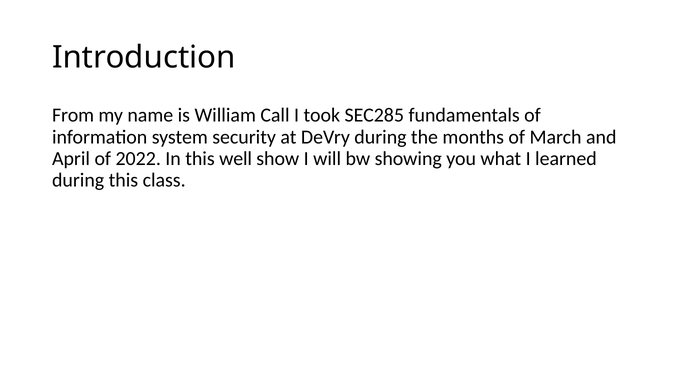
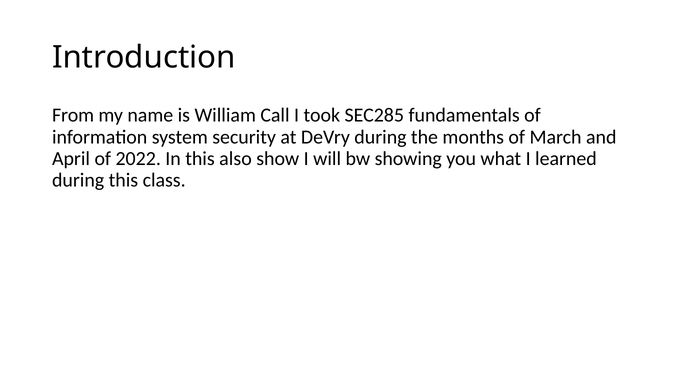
well: well -> also (236, 159)
